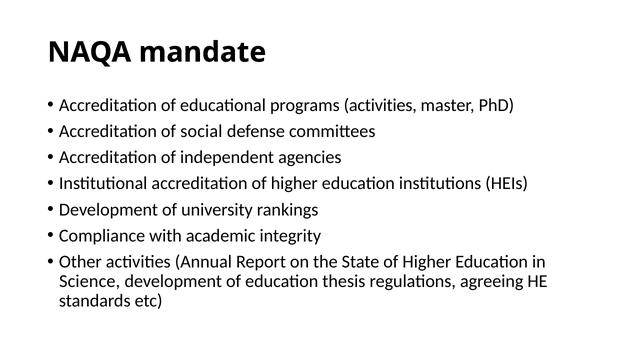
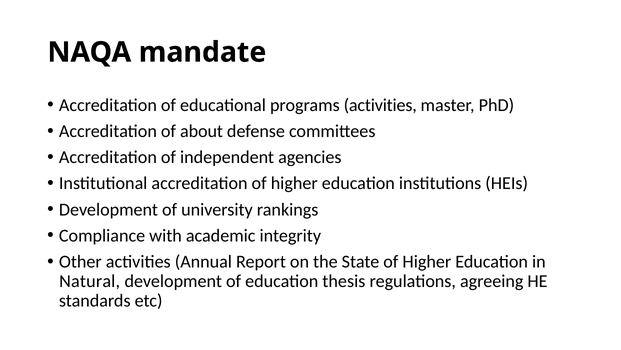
social: social -> about (202, 131)
Science: Science -> Natural (90, 281)
